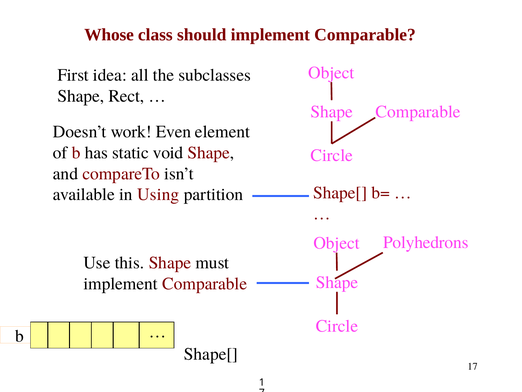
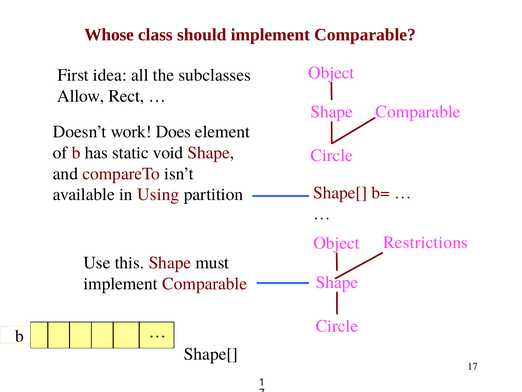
Shape: Shape -> Allow (81, 96)
Even: Even -> Does (173, 132)
Polyhedrons: Polyhedrons -> Restrictions (426, 242)
